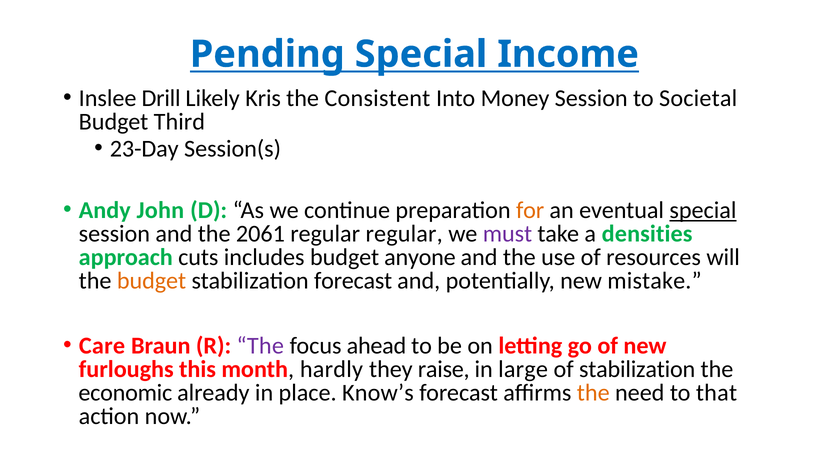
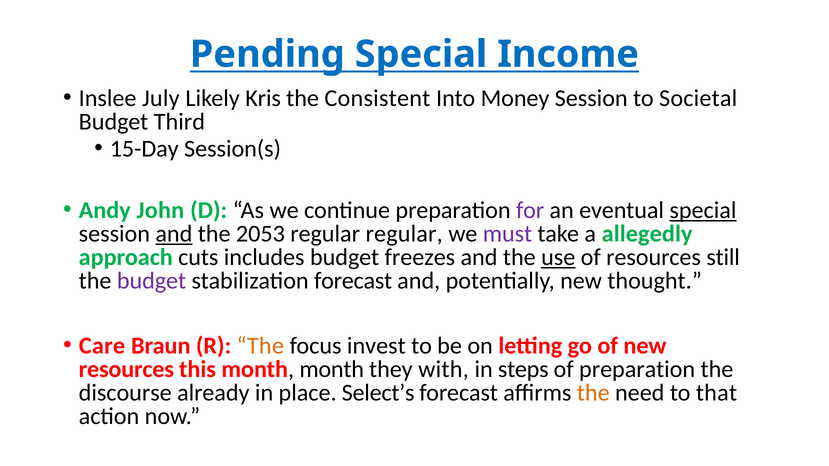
Drill: Drill -> July (161, 98)
23-Day: 23-Day -> 15-Day (144, 149)
for colour: orange -> purple (530, 210)
and underline: none -> present (174, 234)
2061: 2061 -> 2053 (260, 234)
densities: densities -> allegedly (647, 234)
anyone: anyone -> freezes (420, 257)
use underline: none -> present (558, 257)
will: will -> still (723, 257)
budget colour: orange -> purple (152, 281)
mistake: mistake -> thought (655, 281)
The colour: purple -> orange (260, 346)
ahead: ahead -> invest (376, 346)
furloughs: furloughs -> resources (126, 370)
month hardly: hardly -> month (332, 370)
raise: raise -> with (443, 370)
large: large -> steps (523, 370)
of stabilization: stabilization -> preparation (637, 370)
economic: economic -> discourse (125, 393)
Know’s: Know’s -> Select’s (378, 393)
